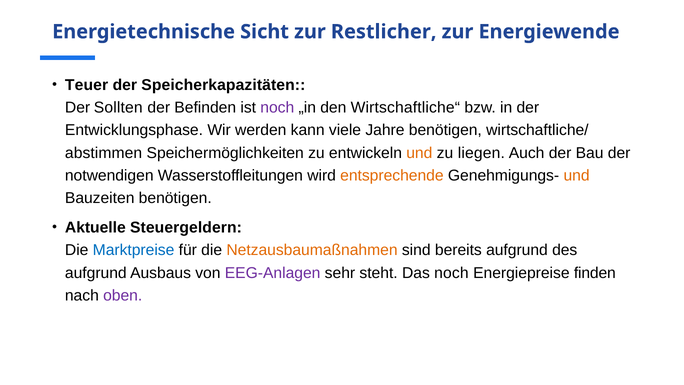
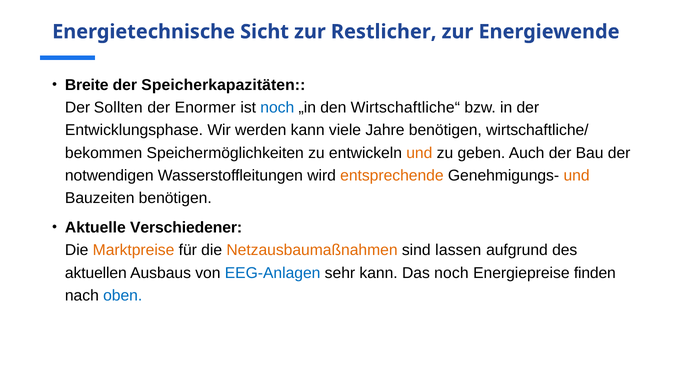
Teuer: Teuer -> Breite (87, 85)
Befinden: Befinden -> Enormer (205, 108)
noch colour: purple -> blue (277, 108)
abstimmen: abstimmen -> bekommen (104, 153)
liegen: liegen -> geben (481, 153)
Steuergeldern: Steuergeldern -> Verschiedener (186, 228)
Marktpreise colour: blue -> orange (134, 250)
bereits: bereits -> lassen (458, 250)
aufgrund: aufgrund -> aktuellen (96, 273)
EEG-Anlagen colour: purple -> blue (273, 273)
sehr steht: steht -> kann (379, 273)
oben colour: purple -> blue (123, 295)
